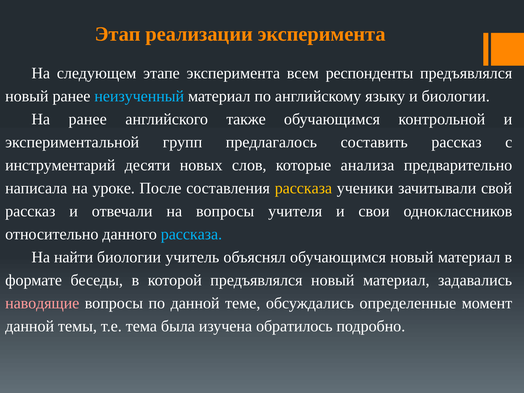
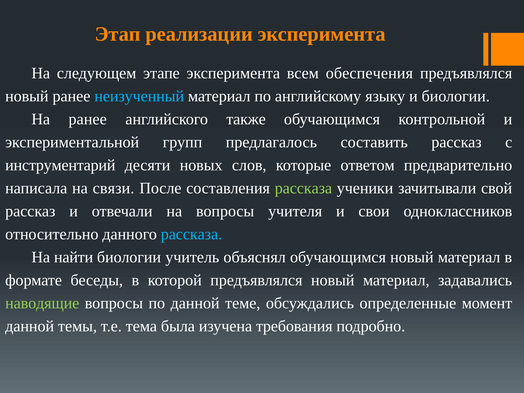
респонденты: респонденты -> обеспечения (369, 73)
анализа: анализа -> ответом (368, 165)
уроке: уроке -> связи (114, 188)
рассказа colour: yellow -> light green (303, 188)
наводящие colour: pink -> light green (42, 303)
обратилось: обратилось -> требования (294, 326)
